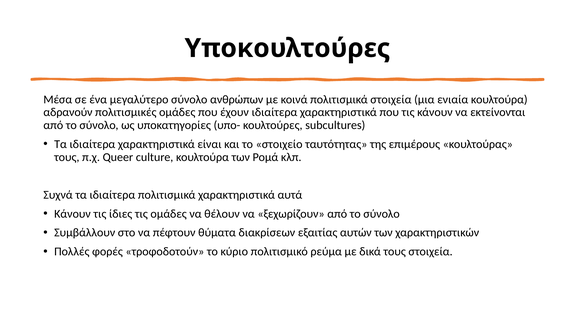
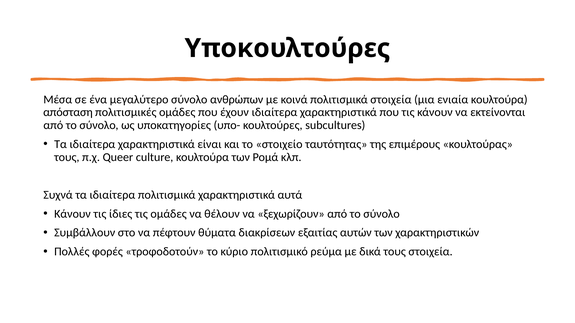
αδρανούν: αδρανούν -> απόσταση (68, 112)
